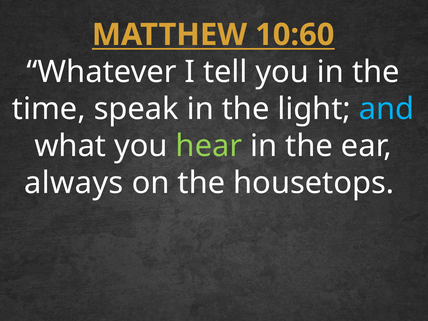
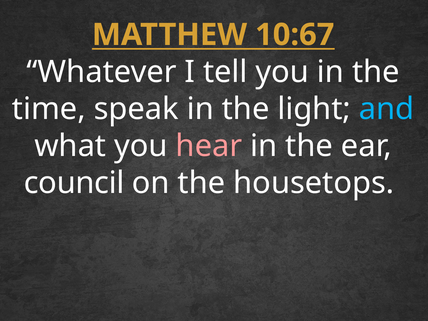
10:60: 10:60 -> 10:67 (295, 35)
hear colour: light green -> pink (209, 146)
always: always -> council (74, 183)
